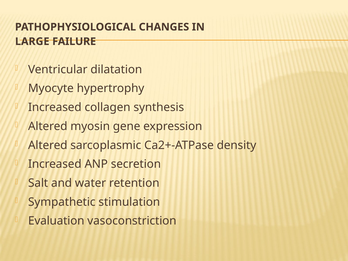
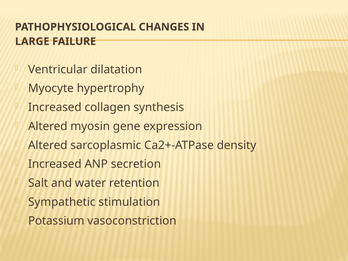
Evaluation: Evaluation -> Potassium (56, 221)
